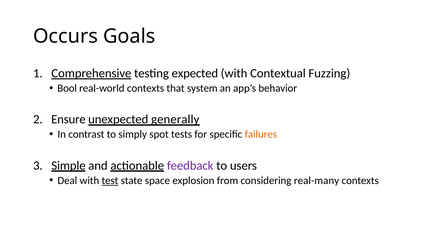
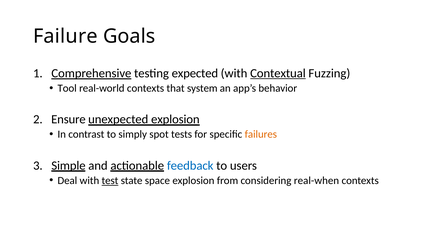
Occurs: Occurs -> Failure (65, 36)
Contextual underline: none -> present (278, 73)
Bool: Bool -> Tool (67, 88)
unexpected generally: generally -> explosion (175, 120)
feedback colour: purple -> blue (190, 166)
real-many: real-many -> real-when (316, 181)
